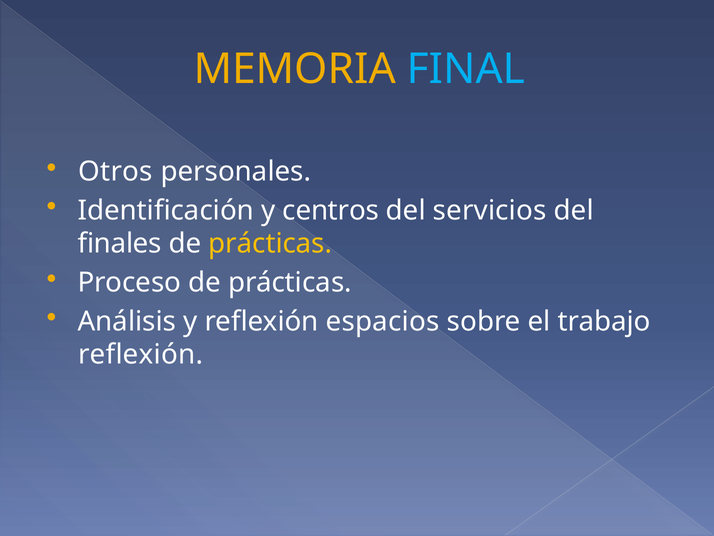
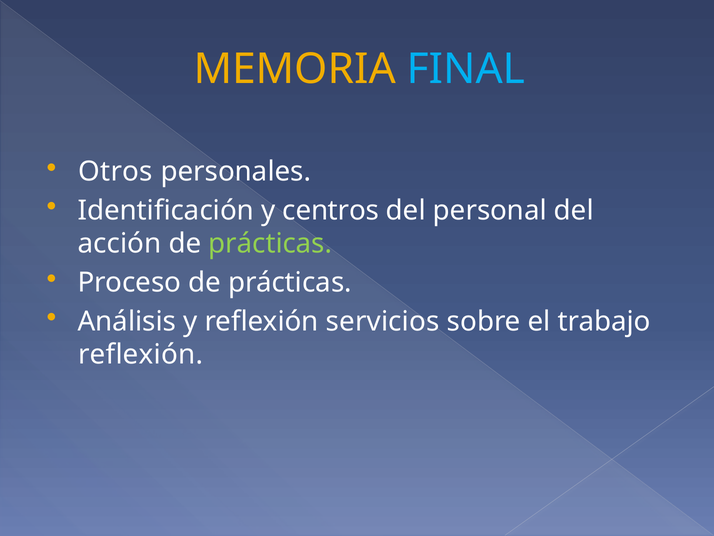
servicios: servicios -> personal (490, 210)
finales: finales -> acción (120, 244)
prácticas colour: yellow -> light green (270, 244)
espacios: espacios -> servicios (383, 321)
